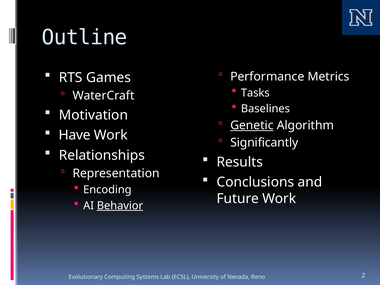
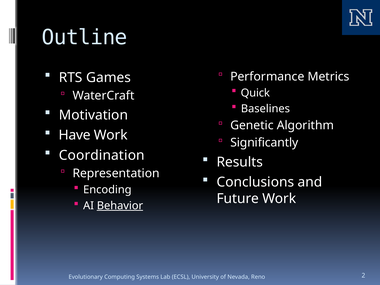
Tasks: Tasks -> Quick (255, 93)
Genetic underline: present -> none (252, 125)
Relationships: Relationships -> Coordination (102, 155)
